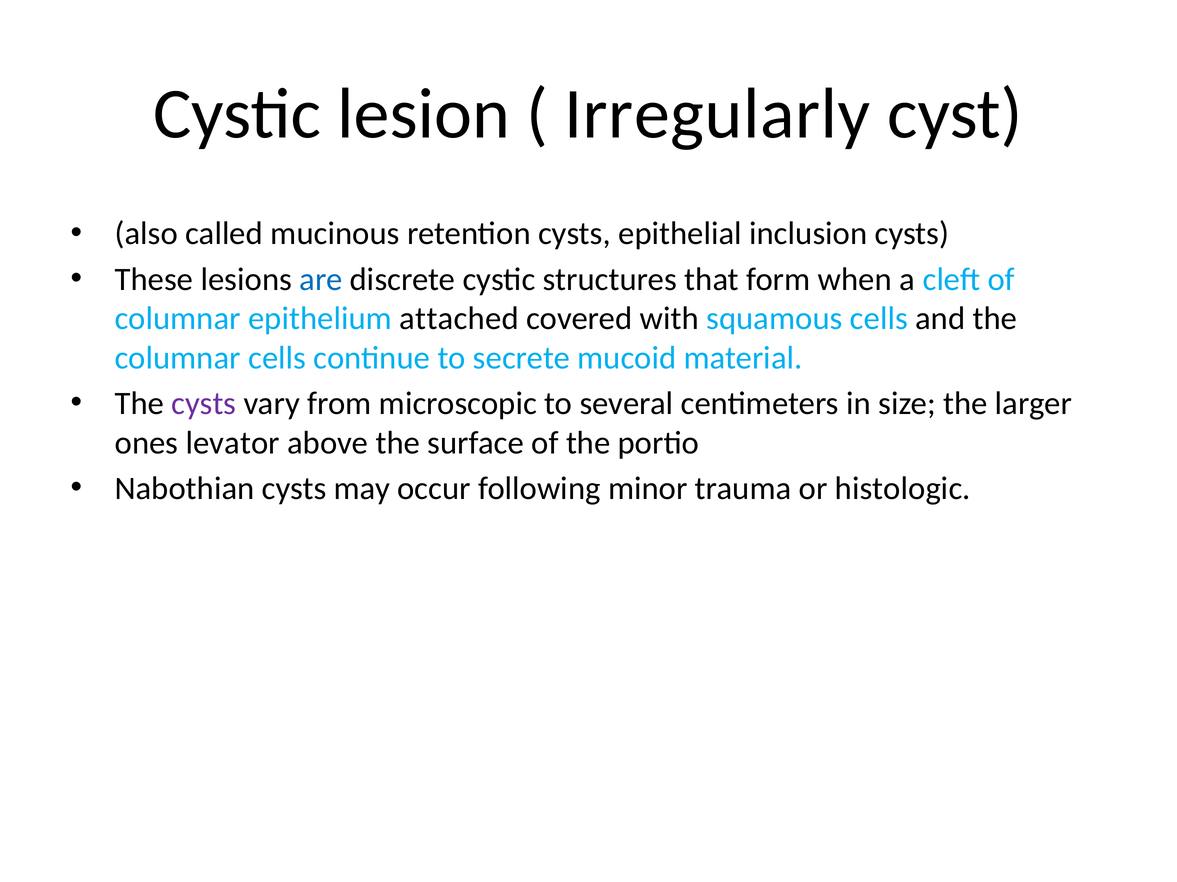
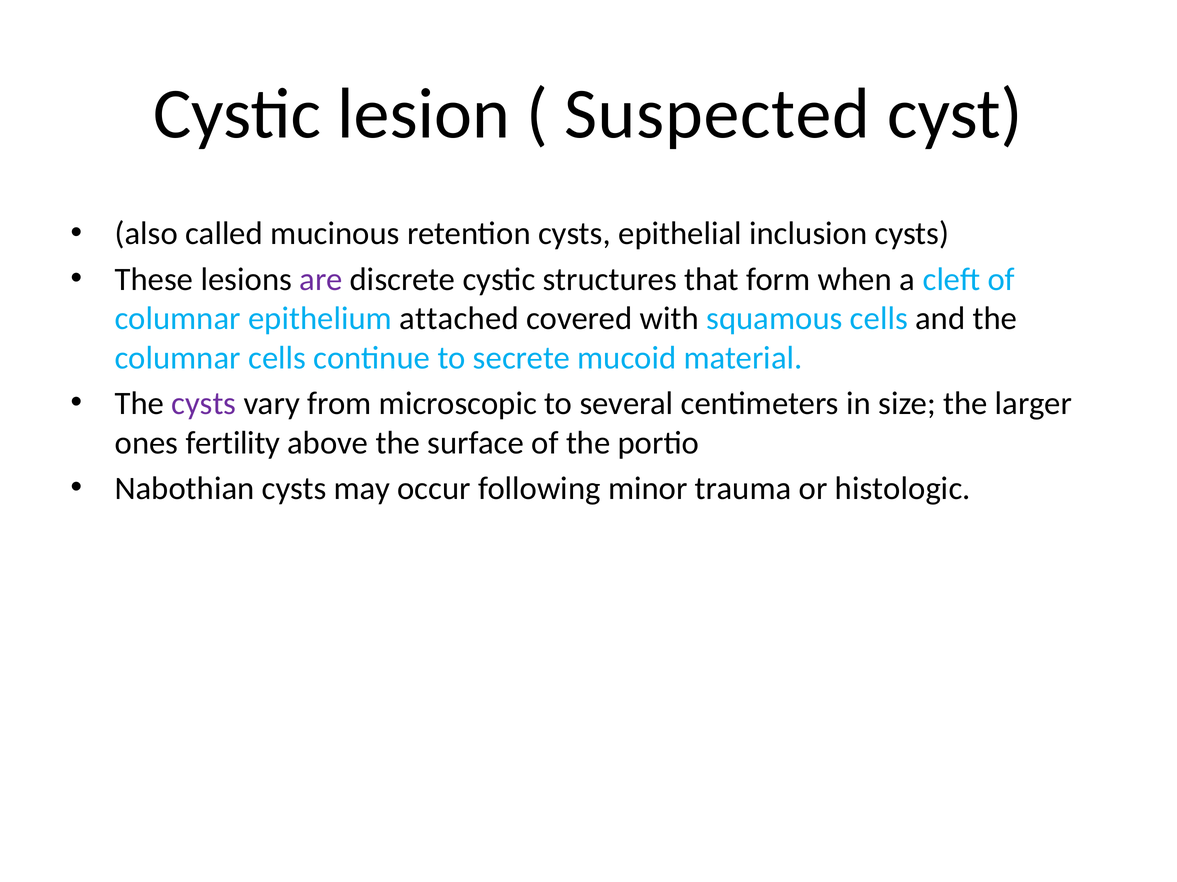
Irregularly: Irregularly -> Suspected (717, 114)
are colour: blue -> purple (321, 280)
levator: levator -> fertility (233, 443)
